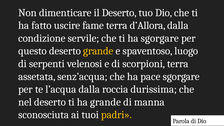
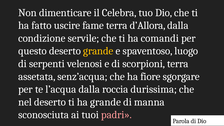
il Deserto: Deserto -> Celebra (119, 13)
ha sgorgare: sgorgare -> comandi (160, 38)
pace: pace -> fiore (150, 77)
padri colour: yellow -> pink (116, 115)
